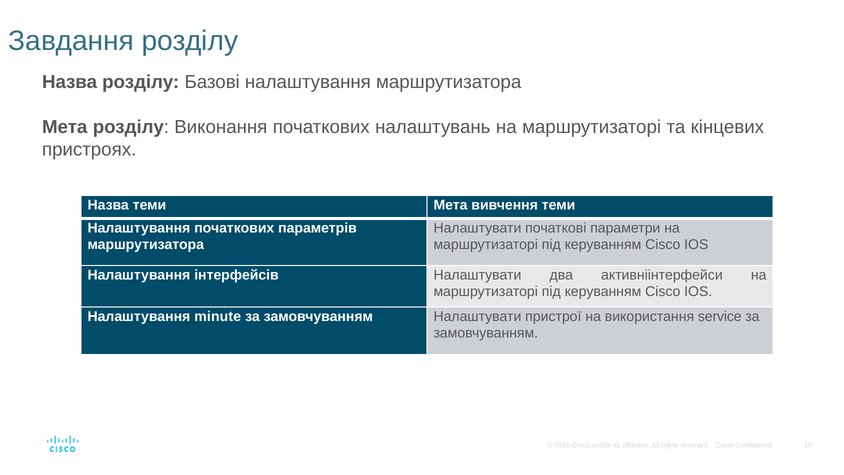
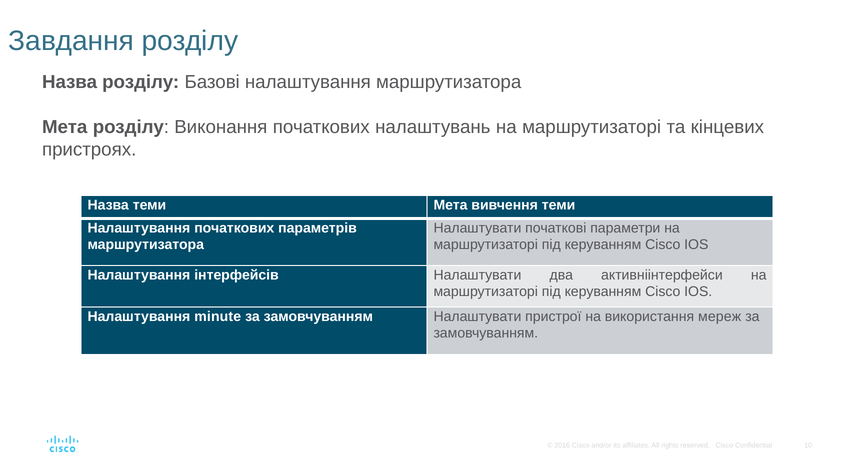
service: service -> мереж (720, 316)
